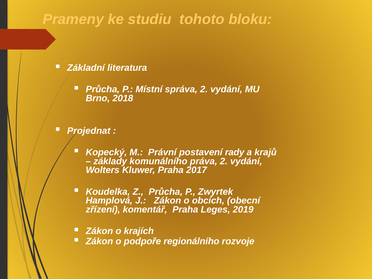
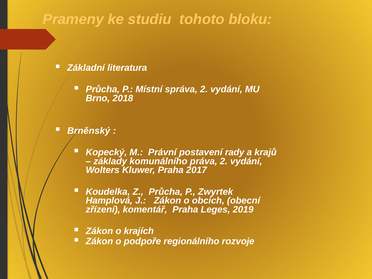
Projednat: Projednat -> Brněnský (89, 131)
